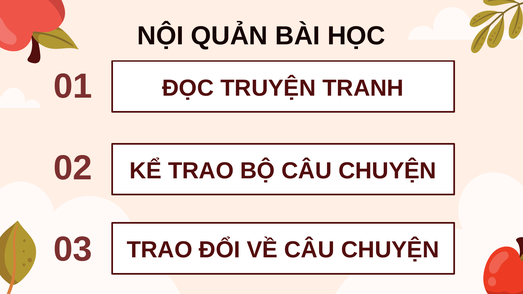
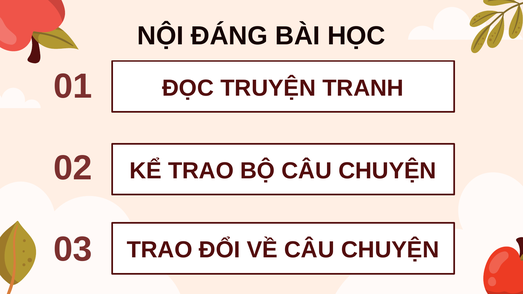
QUẢN: QUẢN -> ĐÁNG (229, 36)
